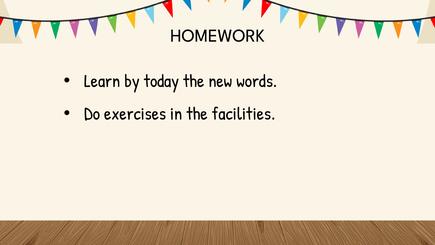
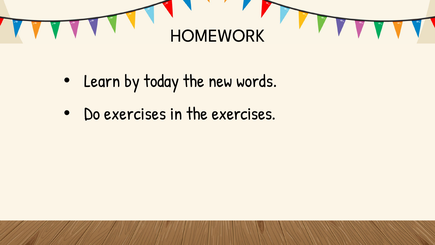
the facilities: facilities -> exercises (244, 114)
